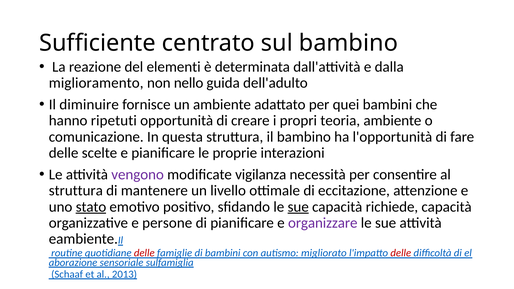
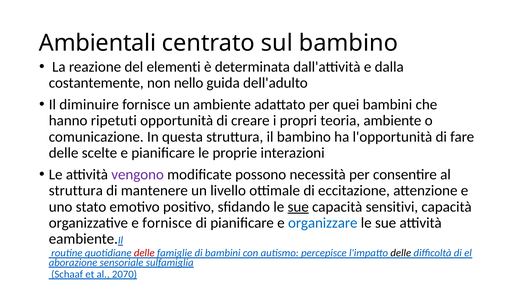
Sufficiente: Sufficiente -> Ambientali (98, 43)
miglioramento: miglioramento -> costantemente (96, 83)
vigilanza: vigilanza -> possono (261, 174)
stato underline: present -> none (91, 207)
richiede: richiede -> sensitivi (392, 207)
e persone: persone -> fornisce (167, 223)
organizzare colour: purple -> blue (323, 223)
migliorato: migliorato -> percepisce (324, 253)
delle colour: red -> black (401, 253)
2013: 2013 -> 2070 (124, 274)
